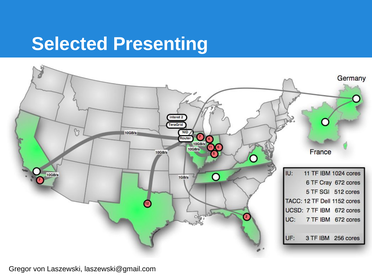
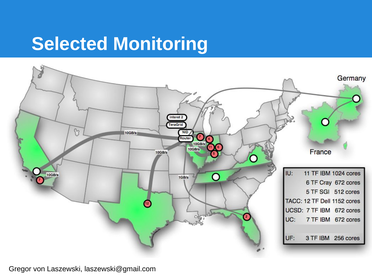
Presenting: Presenting -> Monitoring (161, 44)
